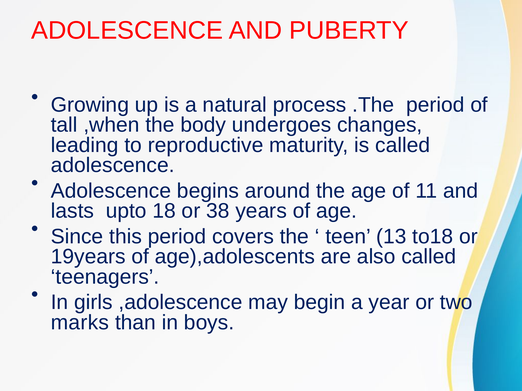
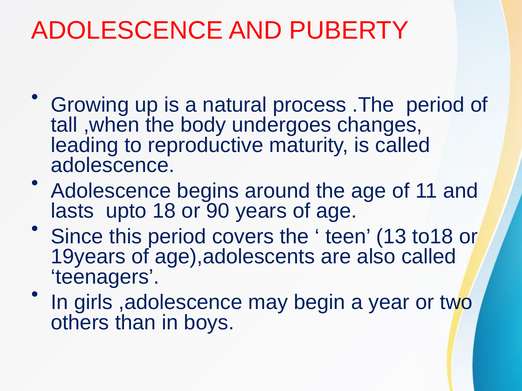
38: 38 -> 90 (218, 211)
marks: marks -> others (80, 323)
